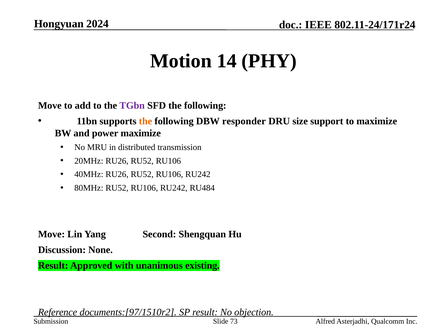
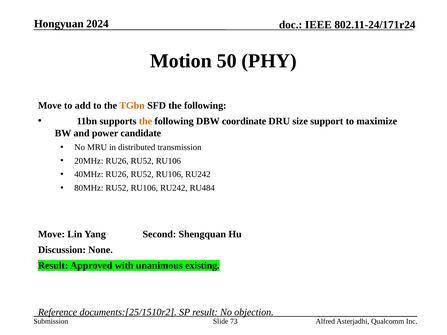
14: 14 -> 50 (227, 61)
TGbn colour: purple -> orange (132, 106)
responder: responder -> coordinate (244, 121)
power maximize: maximize -> candidate (141, 133)
documents:[97/1510r2: documents:[97/1510r2 -> documents:[25/1510r2 (128, 313)
